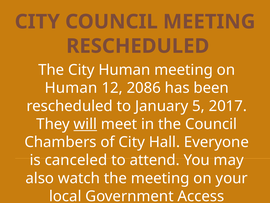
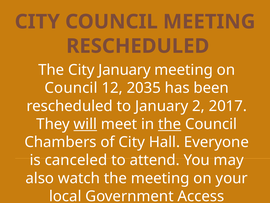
City Human: Human -> January (124, 70)
Human: Human -> Council (71, 88)
2086: 2086 -> 2035 (144, 88)
5: 5 -> 2 (198, 106)
the underline: none -> present (170, 124)
